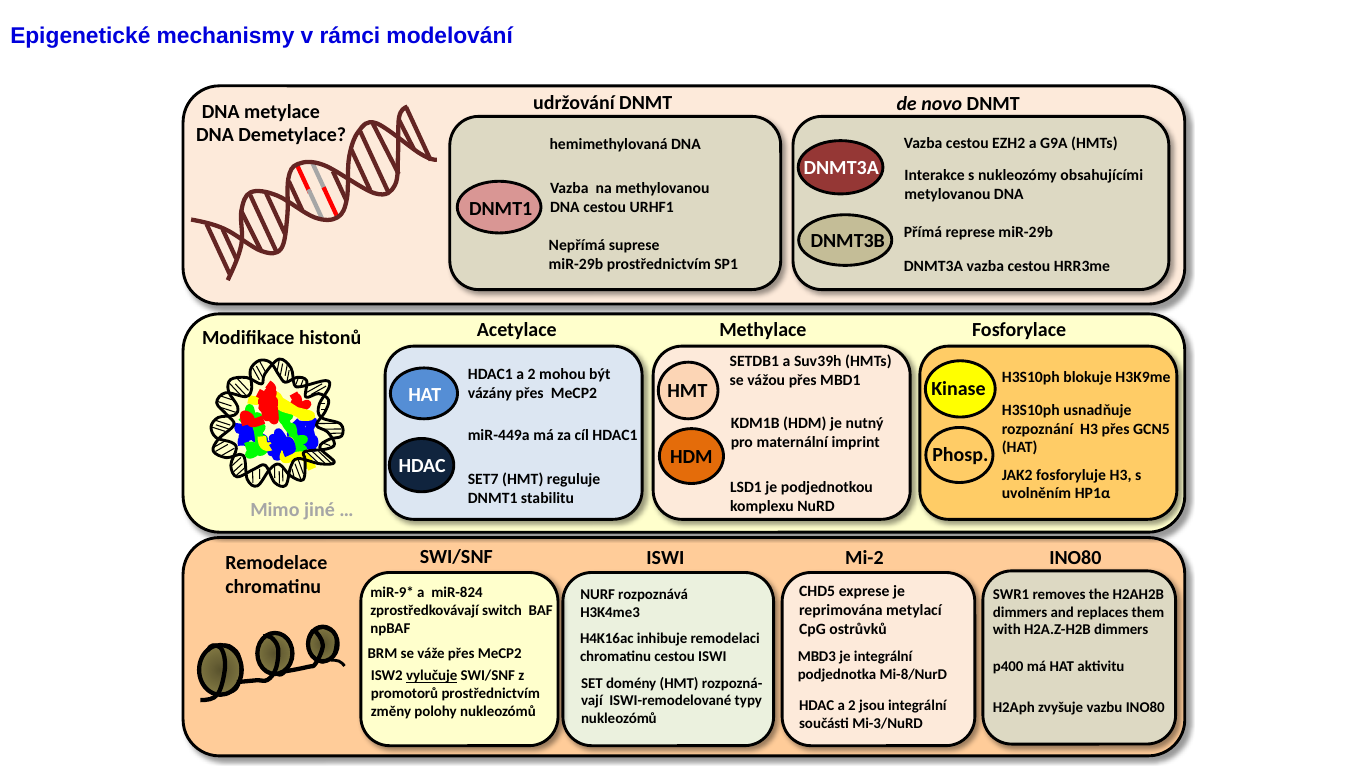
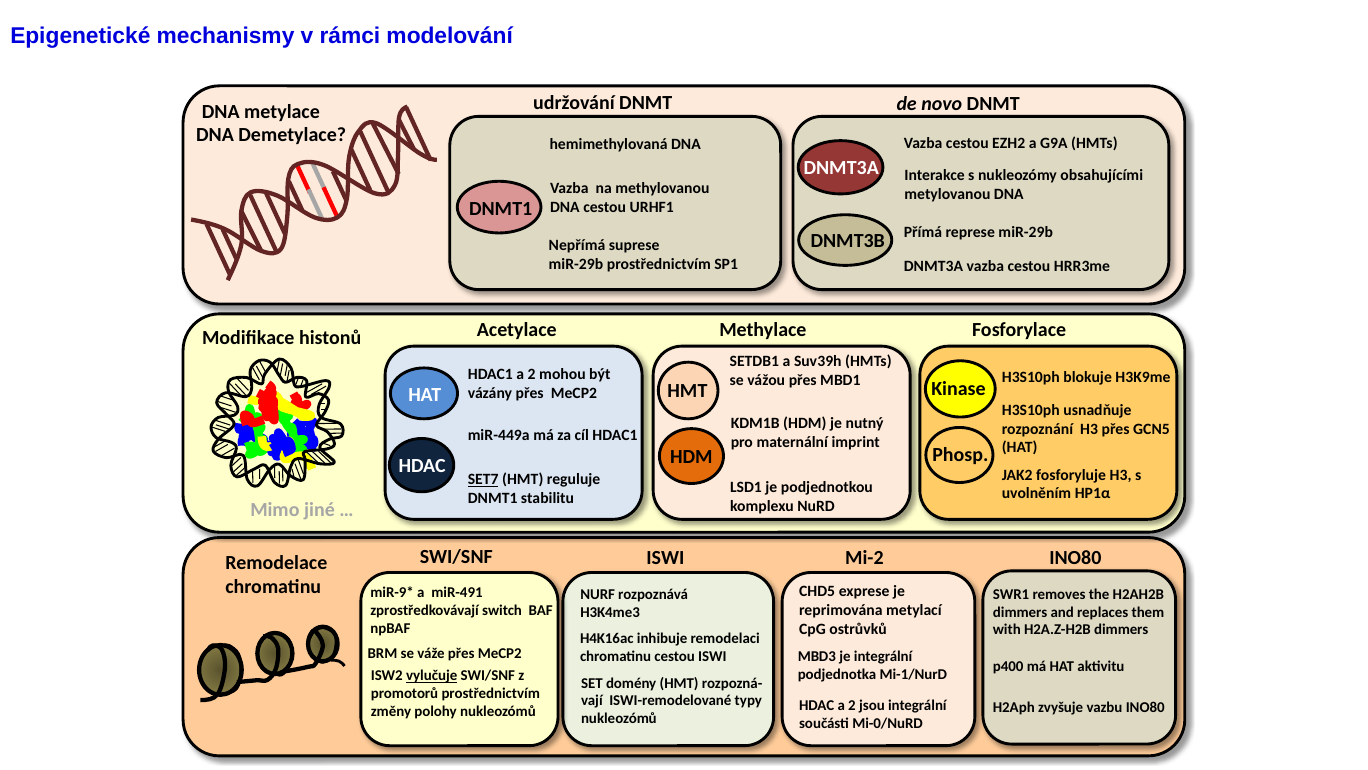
SET7 underline: none -> present (483, 479)
miR-824: miR-824 -> miR-491 (457, 592)
Mi-8/NurD: Mi-8/NurD -> Mi-1/NurD (913, 674)
Mi-3/NuRD: Mi-3/NuRD -> Mi-0/NuRD (888, 723)
